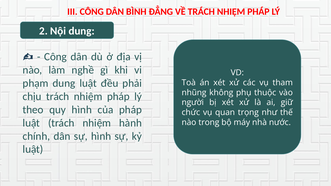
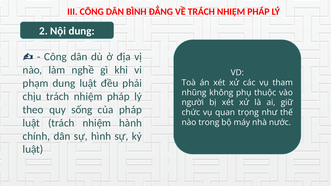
quy hình: hình -> sống (82, 110)
